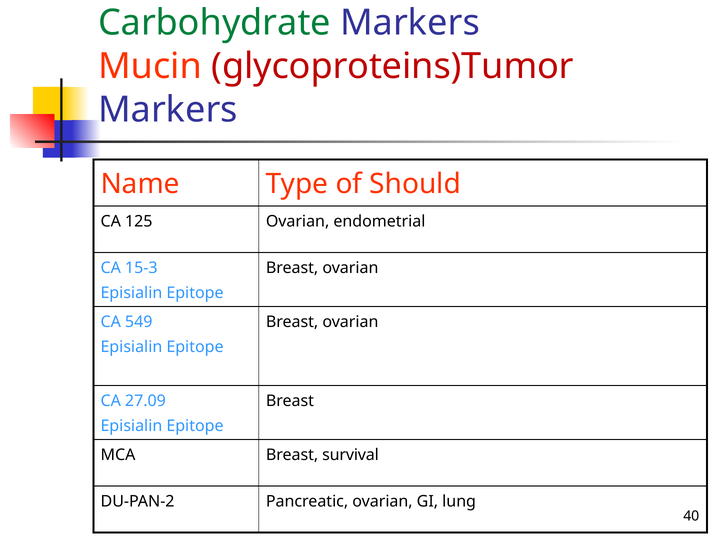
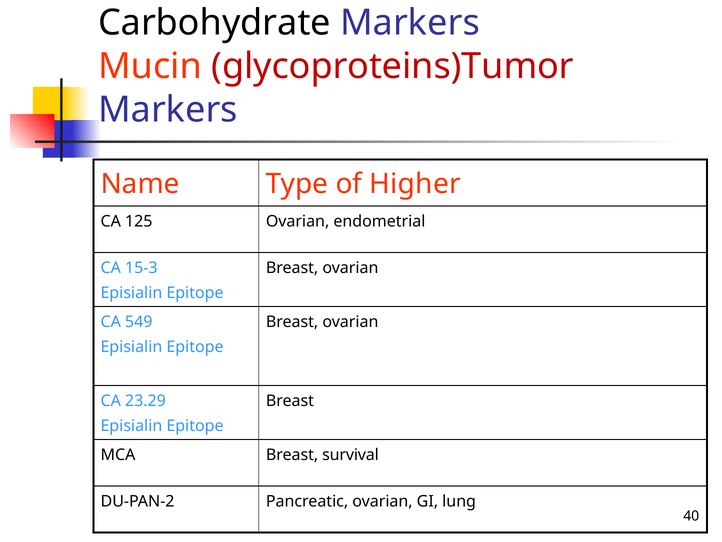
Carbohydrate colour: green -> black (214, 23)
Should: Should -> Higher (415, 184)
27.09: 27.09 -> 23.29 (145, 401)
